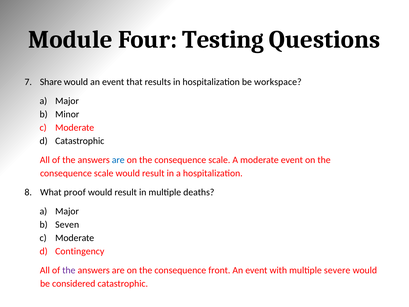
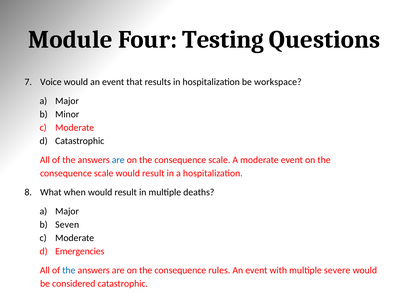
Share: Share -> Voice (51, 82)
proof: proof -> when (75, 192)
Contingency: Contingency -> Emergencies (80, 251)
the colour: purple -> blue (69, 270)
front: front -> rules (219, 270)
